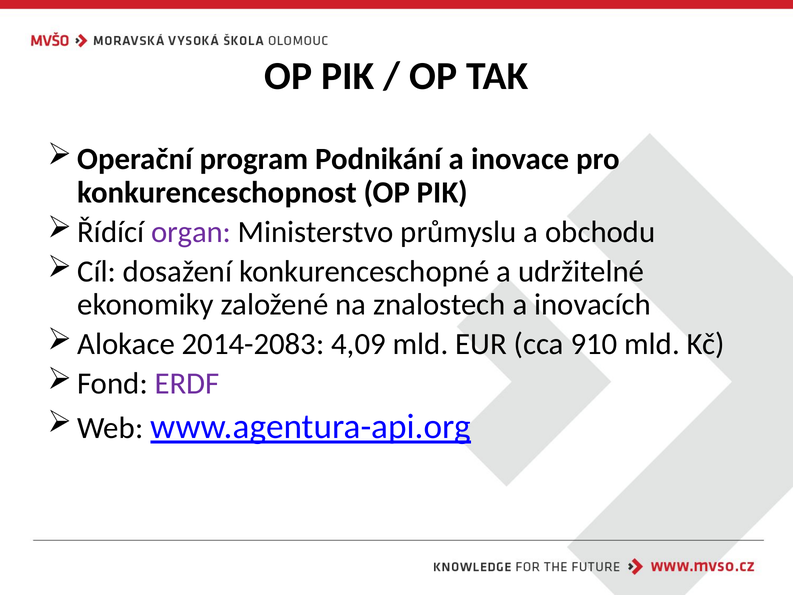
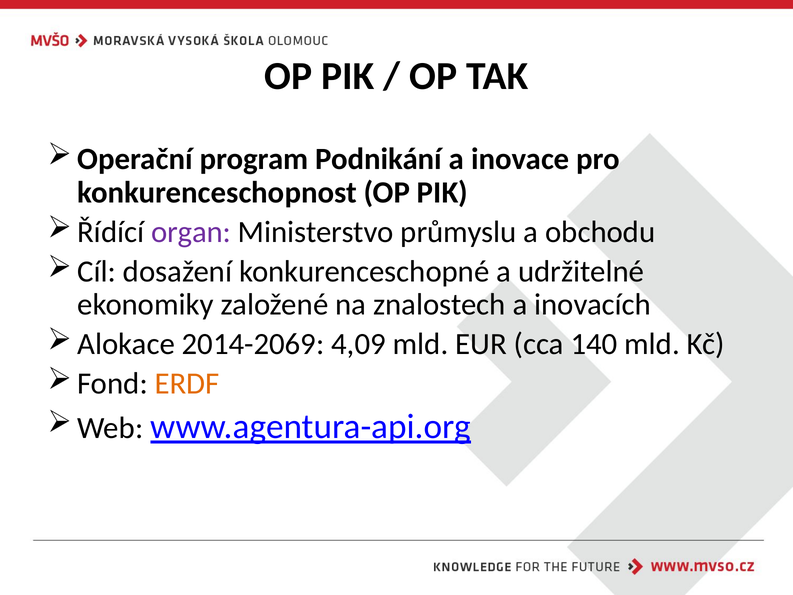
2014-2083: 2014-2083 -> 2014-2069 (253, 344)
910: 910 -> 140 (594, 344)
ERDF colour: purple -> orange (187, 383)
